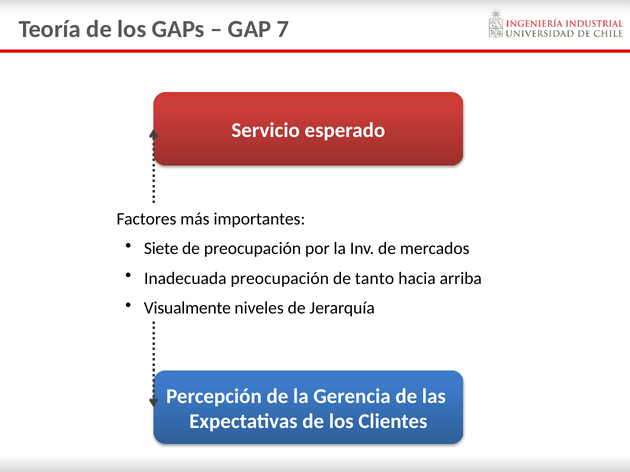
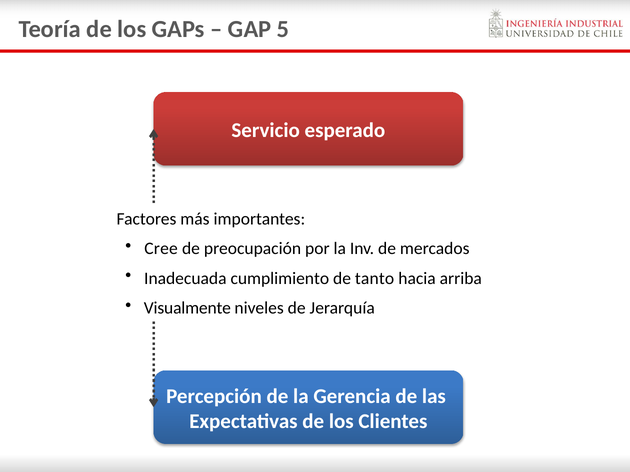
7: 7 -> 5 (283, 29)
Siete: Siete -> Cree (161, 249)
Inadecuada preocupación: preocupación -> cumplimiento (280, 279)
